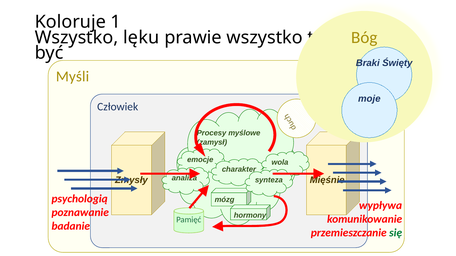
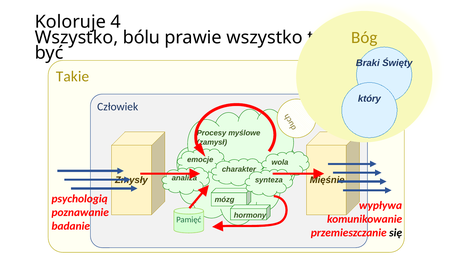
1: 1 -> 4 (116, 22)
lęku: lęku -> bólu (141, 37)
Myśli: Myśli -> Takie (73, 77)
moje: moje -> który (369, 99)
się colour: green -> black (396, 233)
